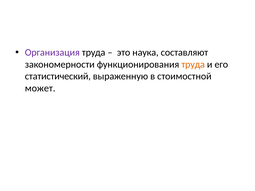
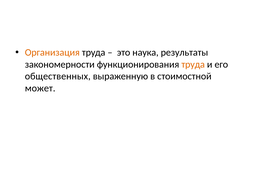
Организация colour: purple -> orange (52, 53)
составляют: составляют -> результаты (184, 53)
статистический: статистический -> общественных (58, 76)
